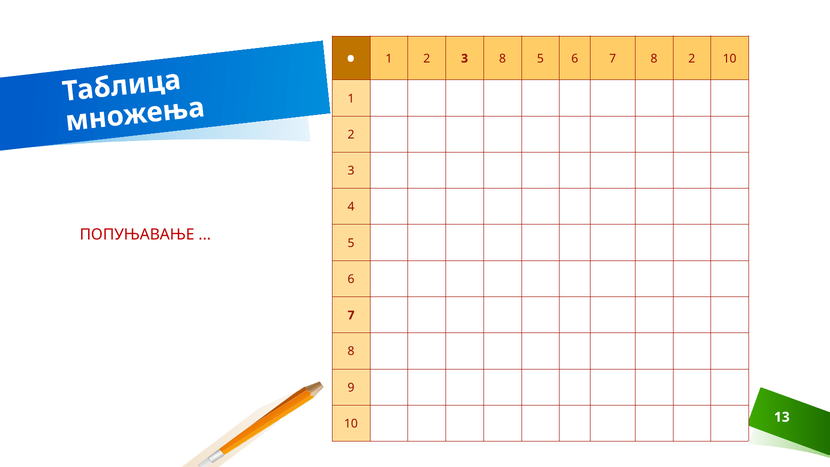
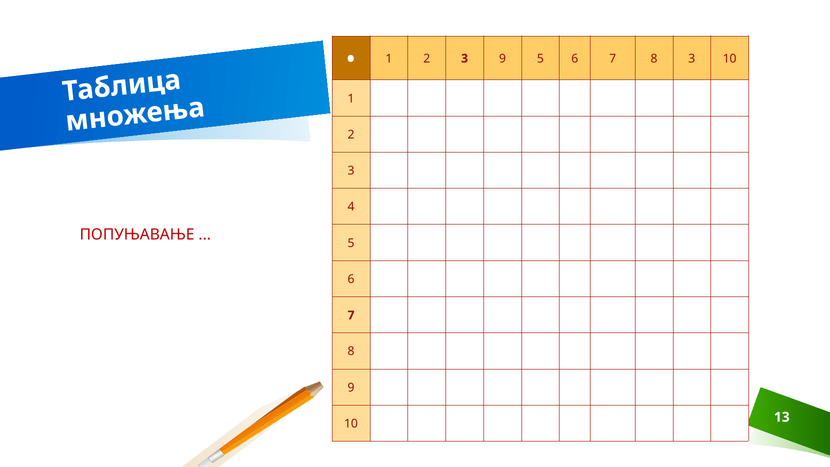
3 8: 8 -> 9 (502, 58)
8 2: 2 -> 3 (692, 58)
